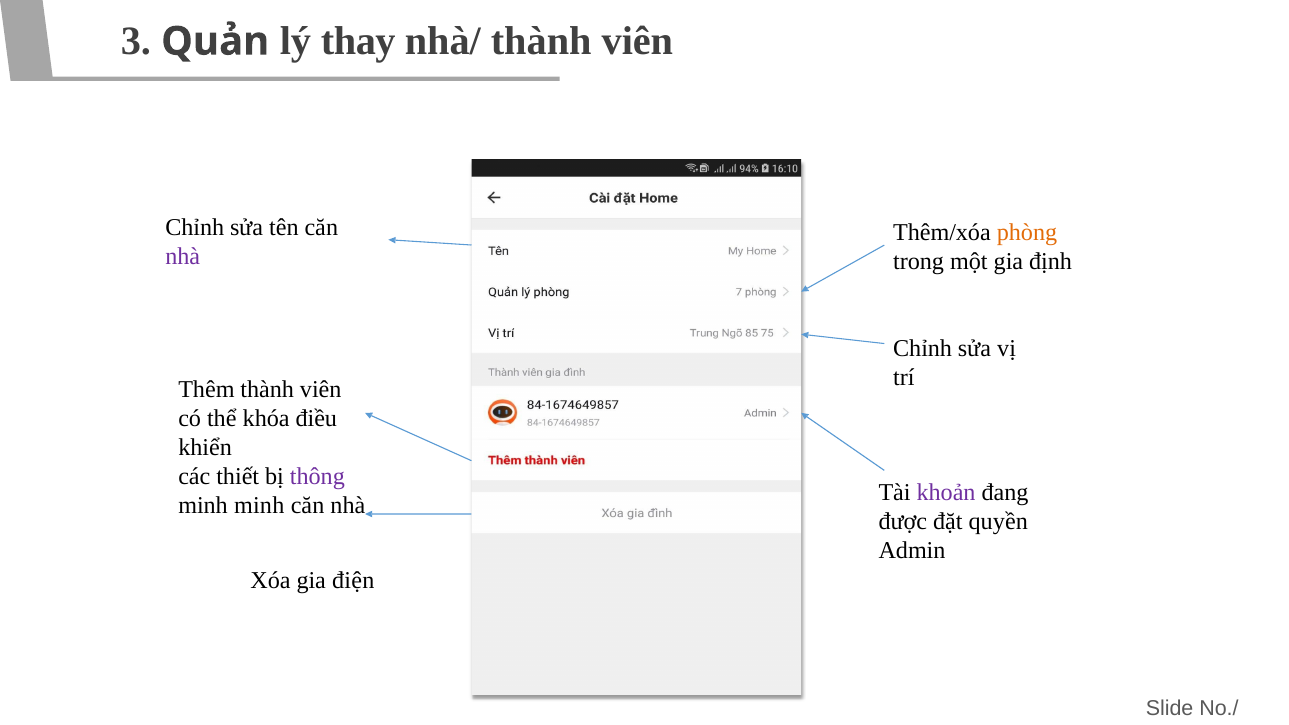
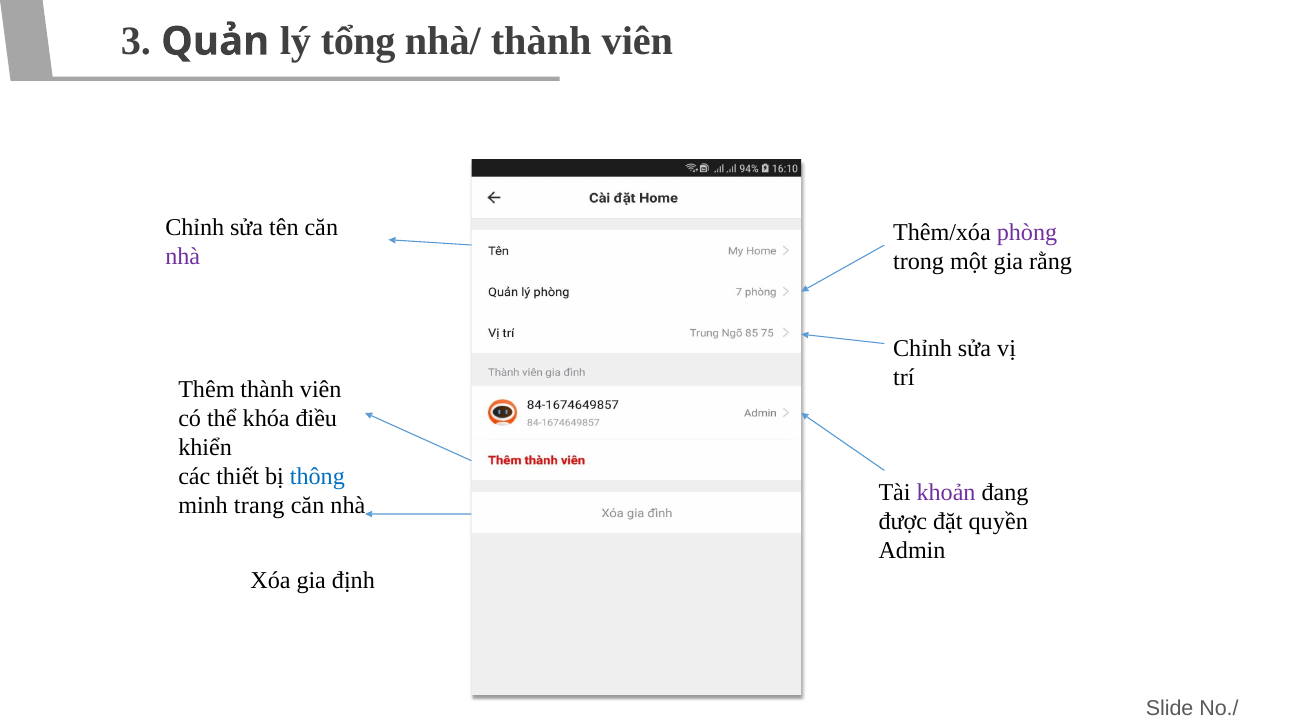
thay: thay -> tổng (358, 41)
phòng colour: orange -> purple (1027, 232)
định: định -> rằng (1051, 261)
thông colour: purple -> blue (317, 477)
minh minh: minh -> trang (259, 506)
điện: điện -> định (353, 581)
